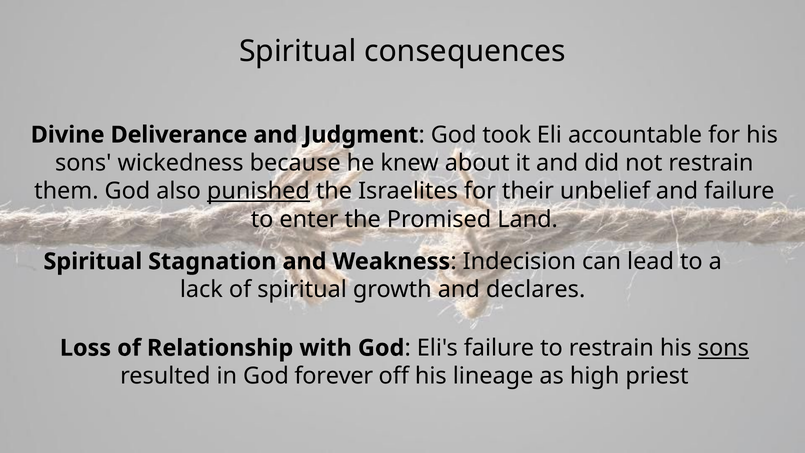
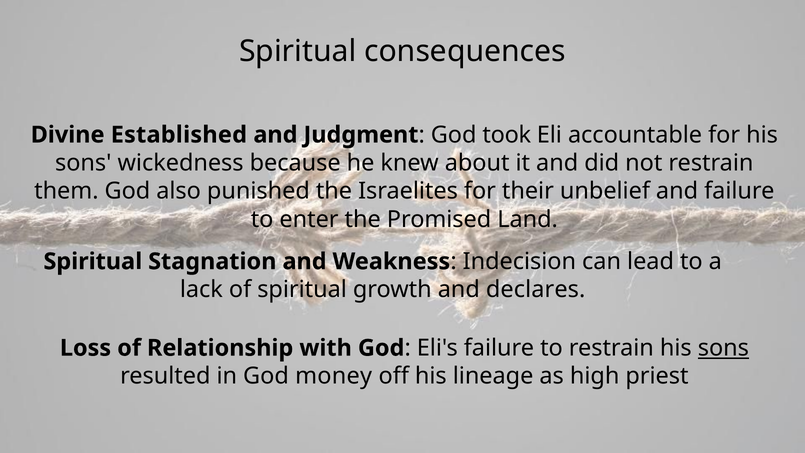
Deliverance: Deliverance -> Established (179, 135)
punished underline: present -> none (258, 191)
forever: forever -> money (334, 376)
